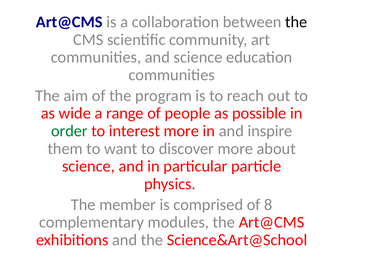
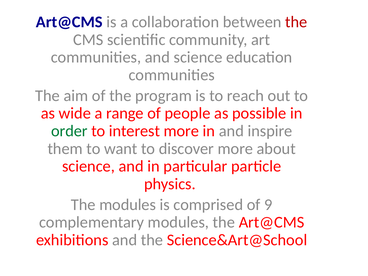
the colour: black -> red (296, 22)
The member: member -> modules (128, 205)
8: 8 -> 9 (268, 205)
